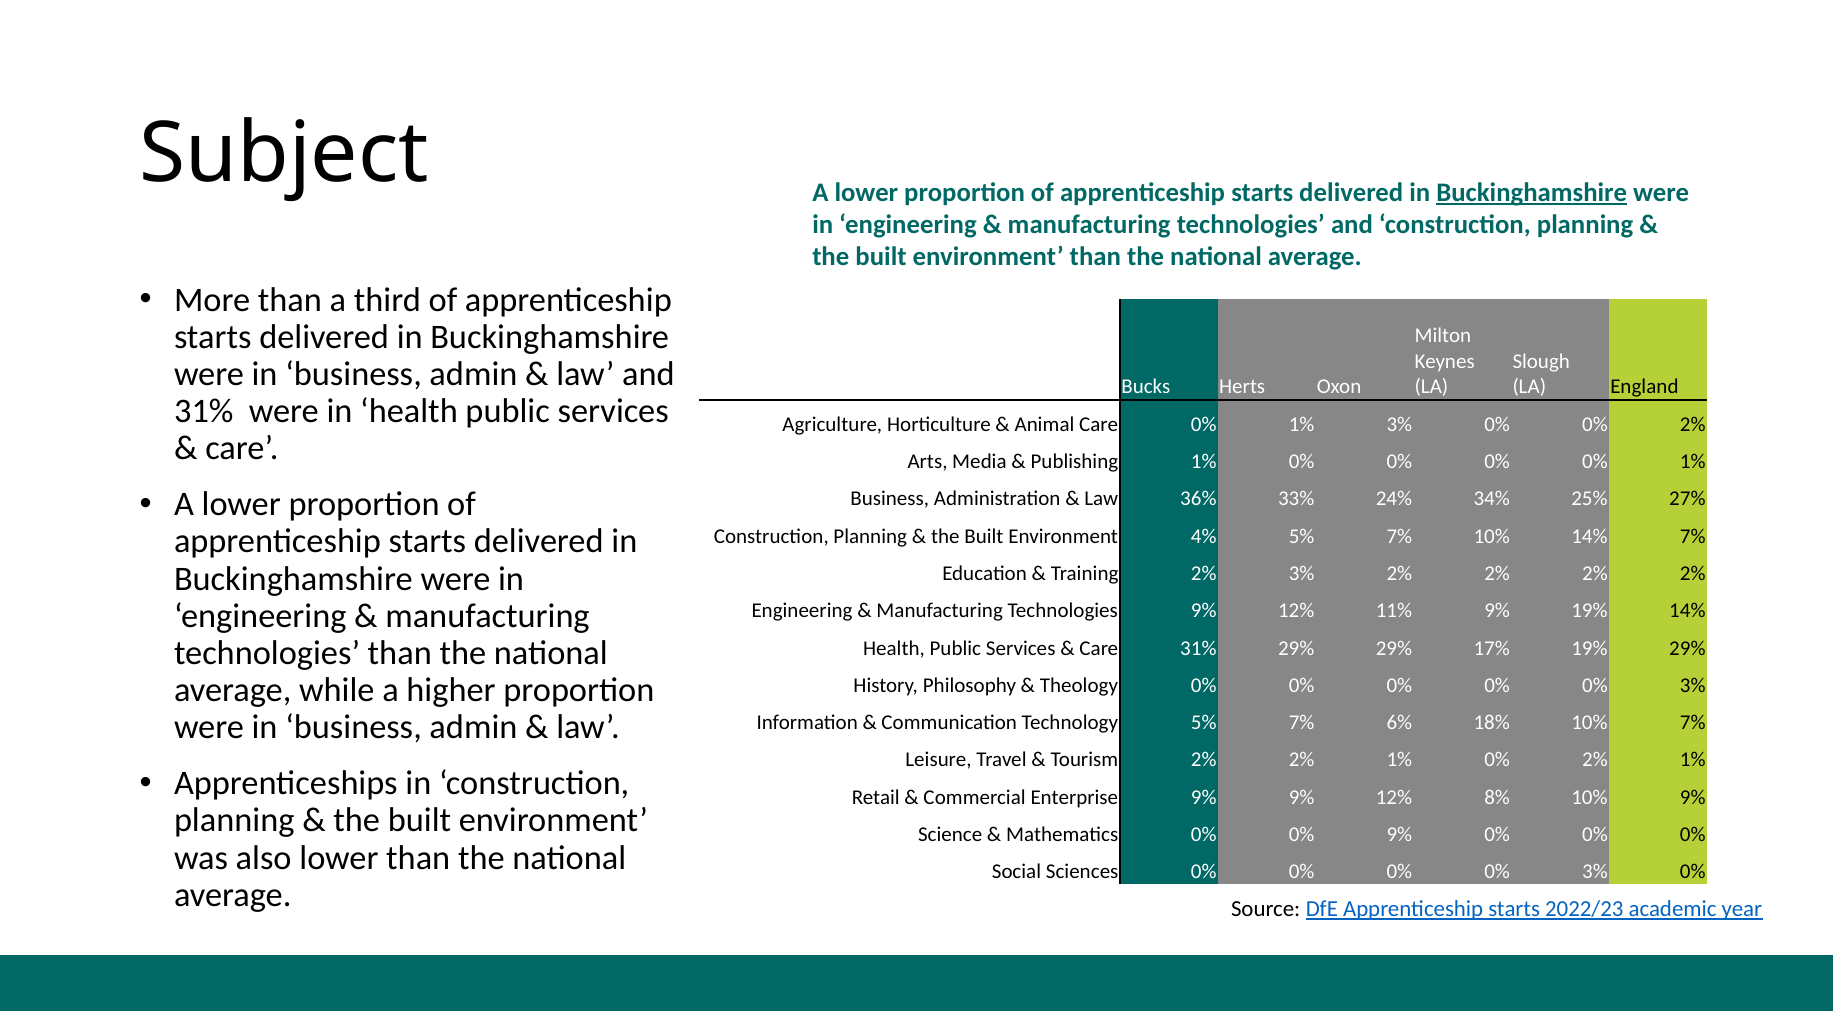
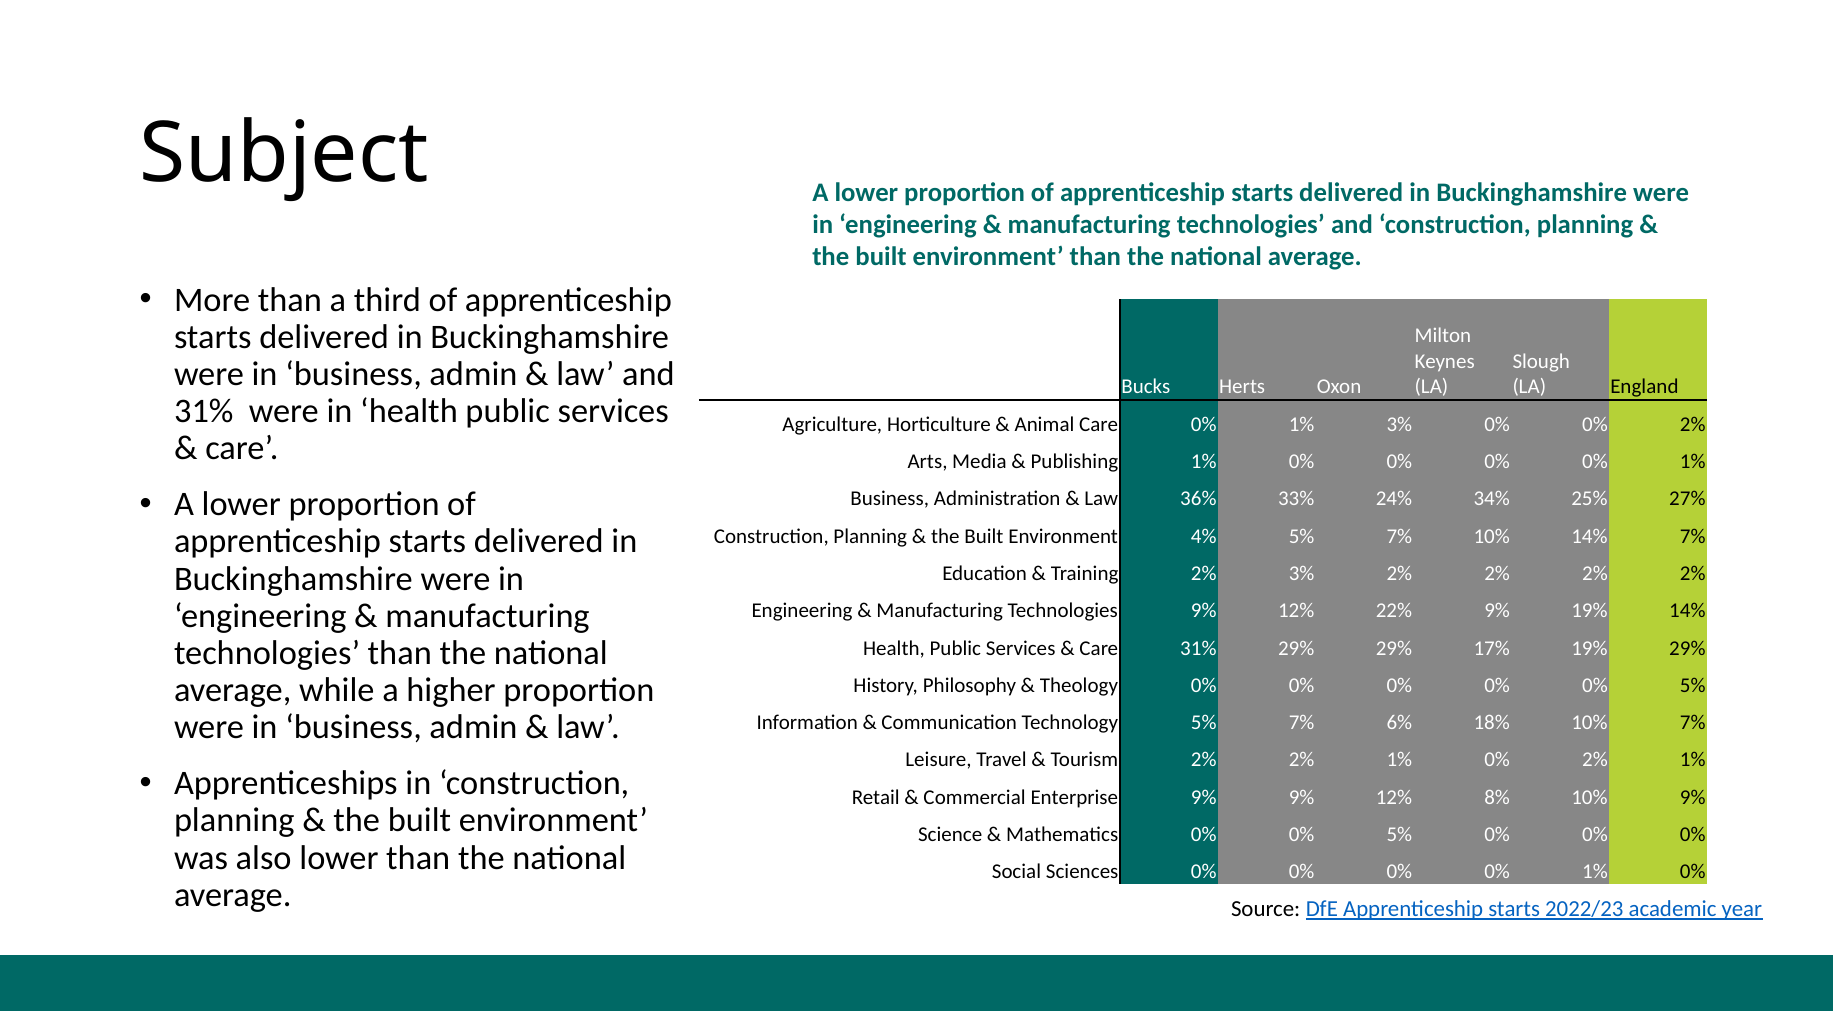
Buckinghamshire underline: present -> none (1532, 193)
11%: 11% -> 22% (1394, 611)
3%: 3% -> 5% (1693, 685)
Mathematics 0% 0% 9%: 9% -> 5% (1399, 835)
3%: 3% -> 1% (1595, 872)
